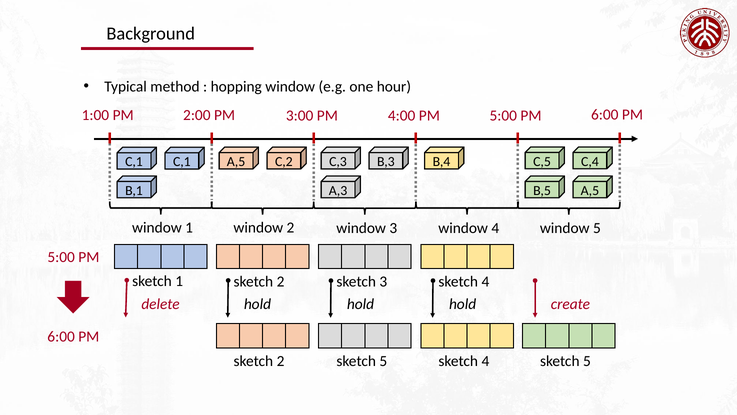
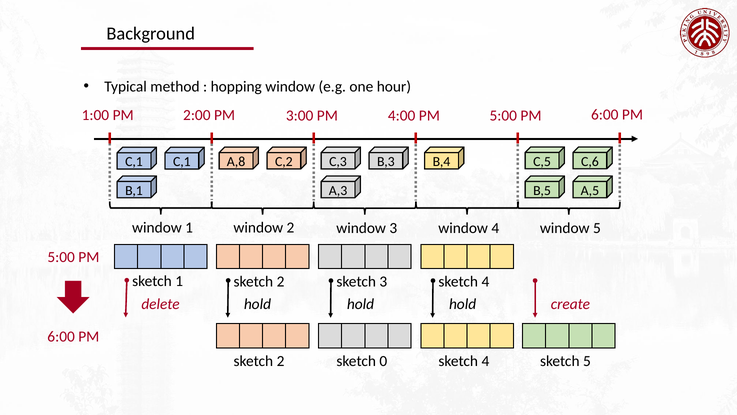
C,4: C,4 -> C,6 (590, 161)
A,5: A,5 -> A,8 (236, 162)
2 sketch 5: 5 -> 0 (383, 361)
